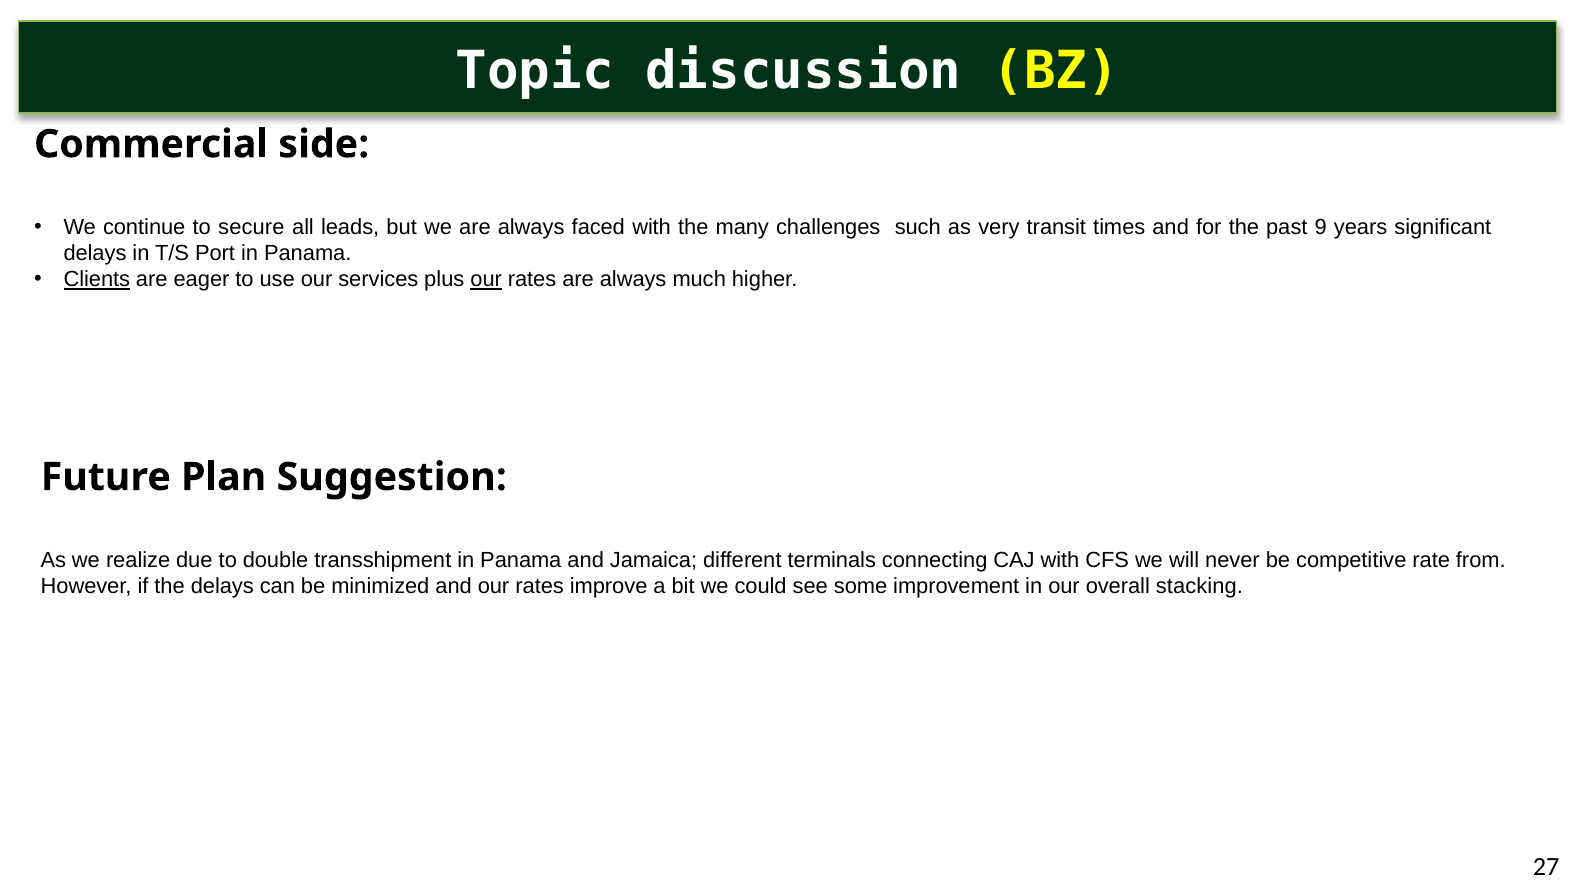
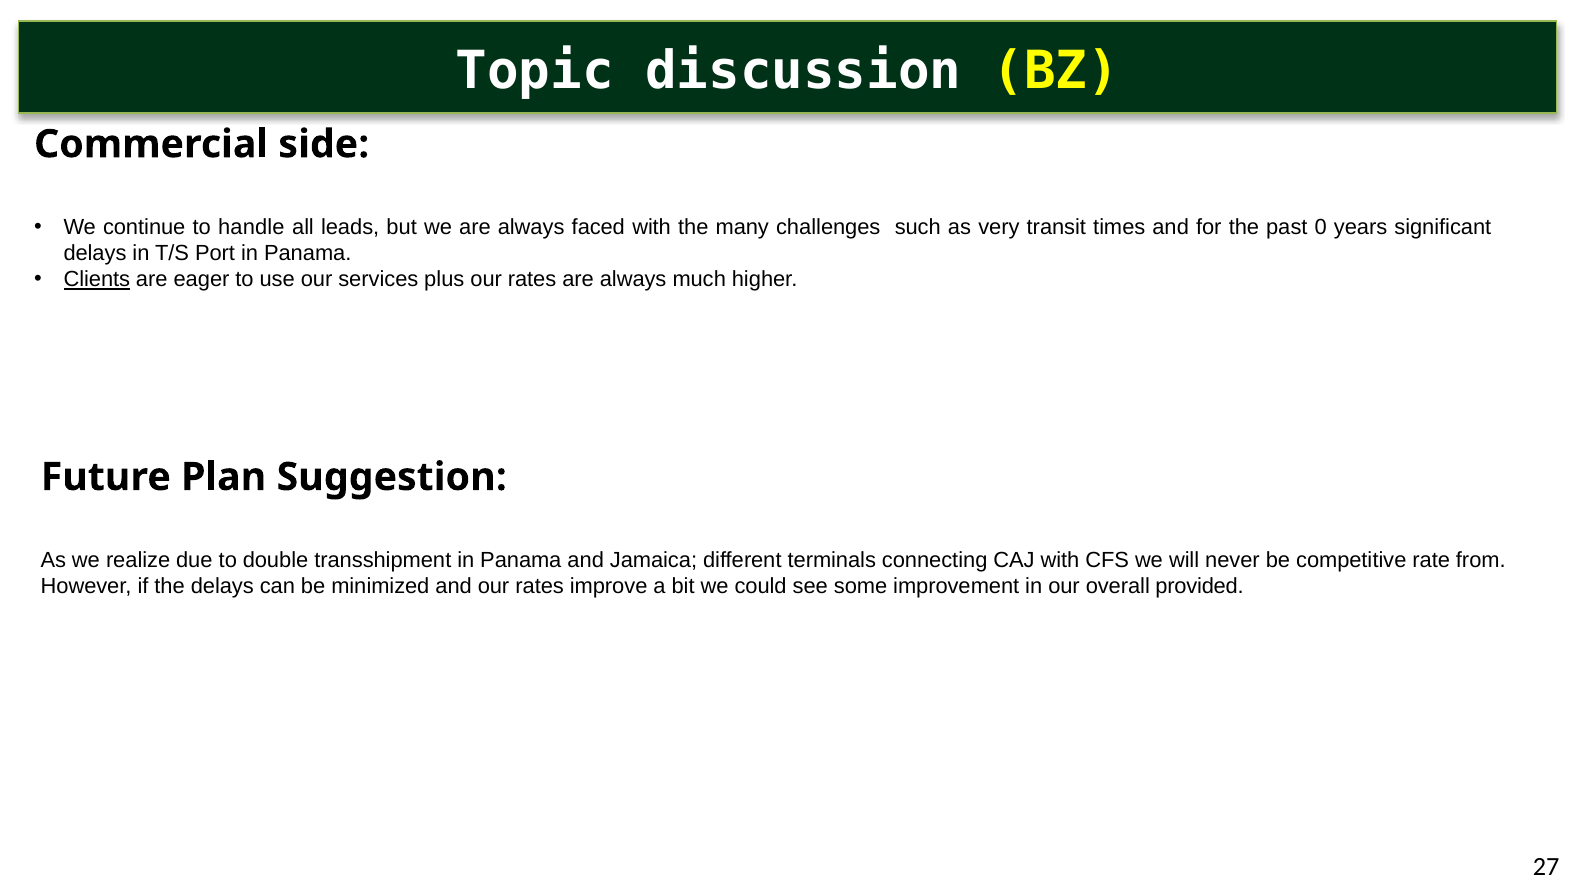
secure: secure -> handle (251, 227)
9: 9 -> 0 (1321, 227)
our underline: present -> none (486, 280)
stacking: stacking -> provided (1200, 586)
